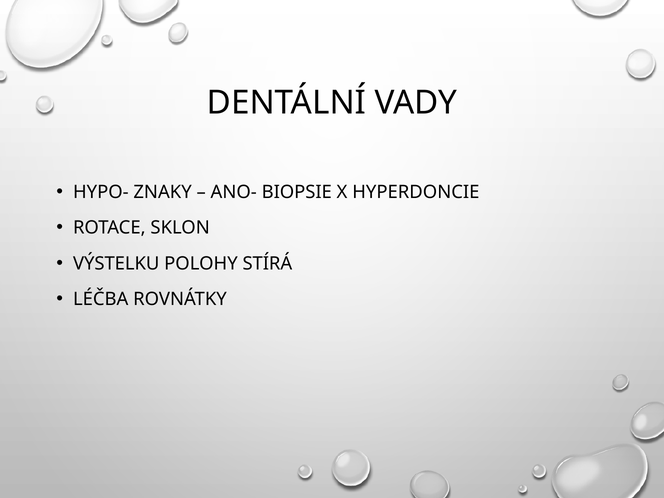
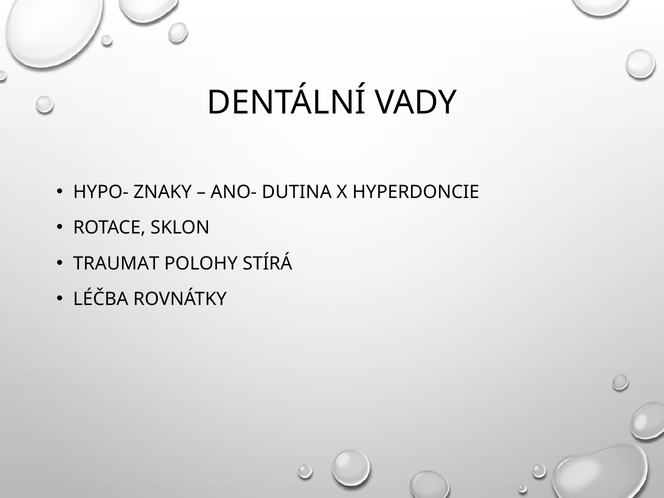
BIOPSIE: BIOPSIE -> DUTINA (297, 192)
VÝSTELKU: VÝSTELKU -> TRAUMAT (116, 264)
